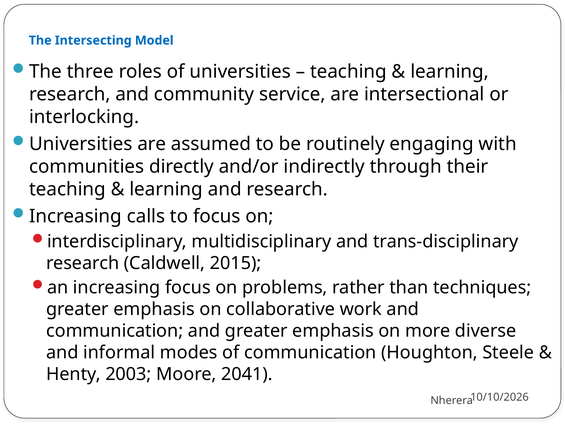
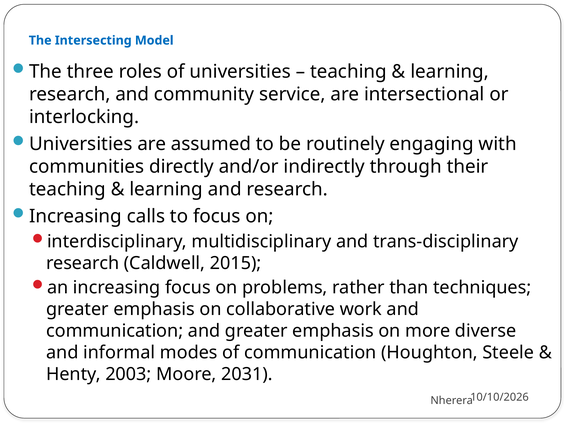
2041: 2041 -> 2031 (247, 374)
